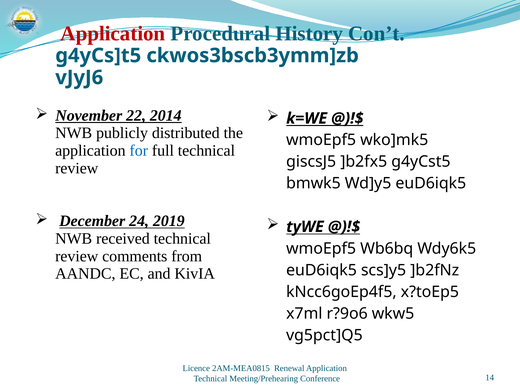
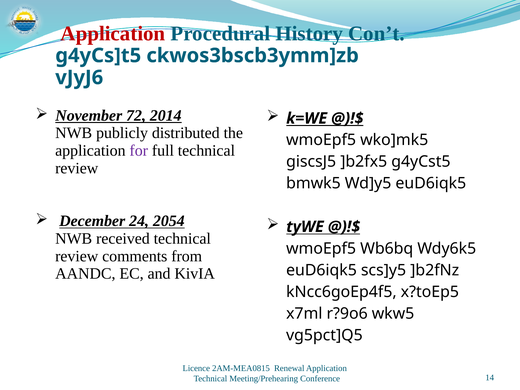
22: 22 -> 72 (136, 115)
for colour: blue -> purple (139, 151)
2019: 2019 -> 2054 (169, 221)
